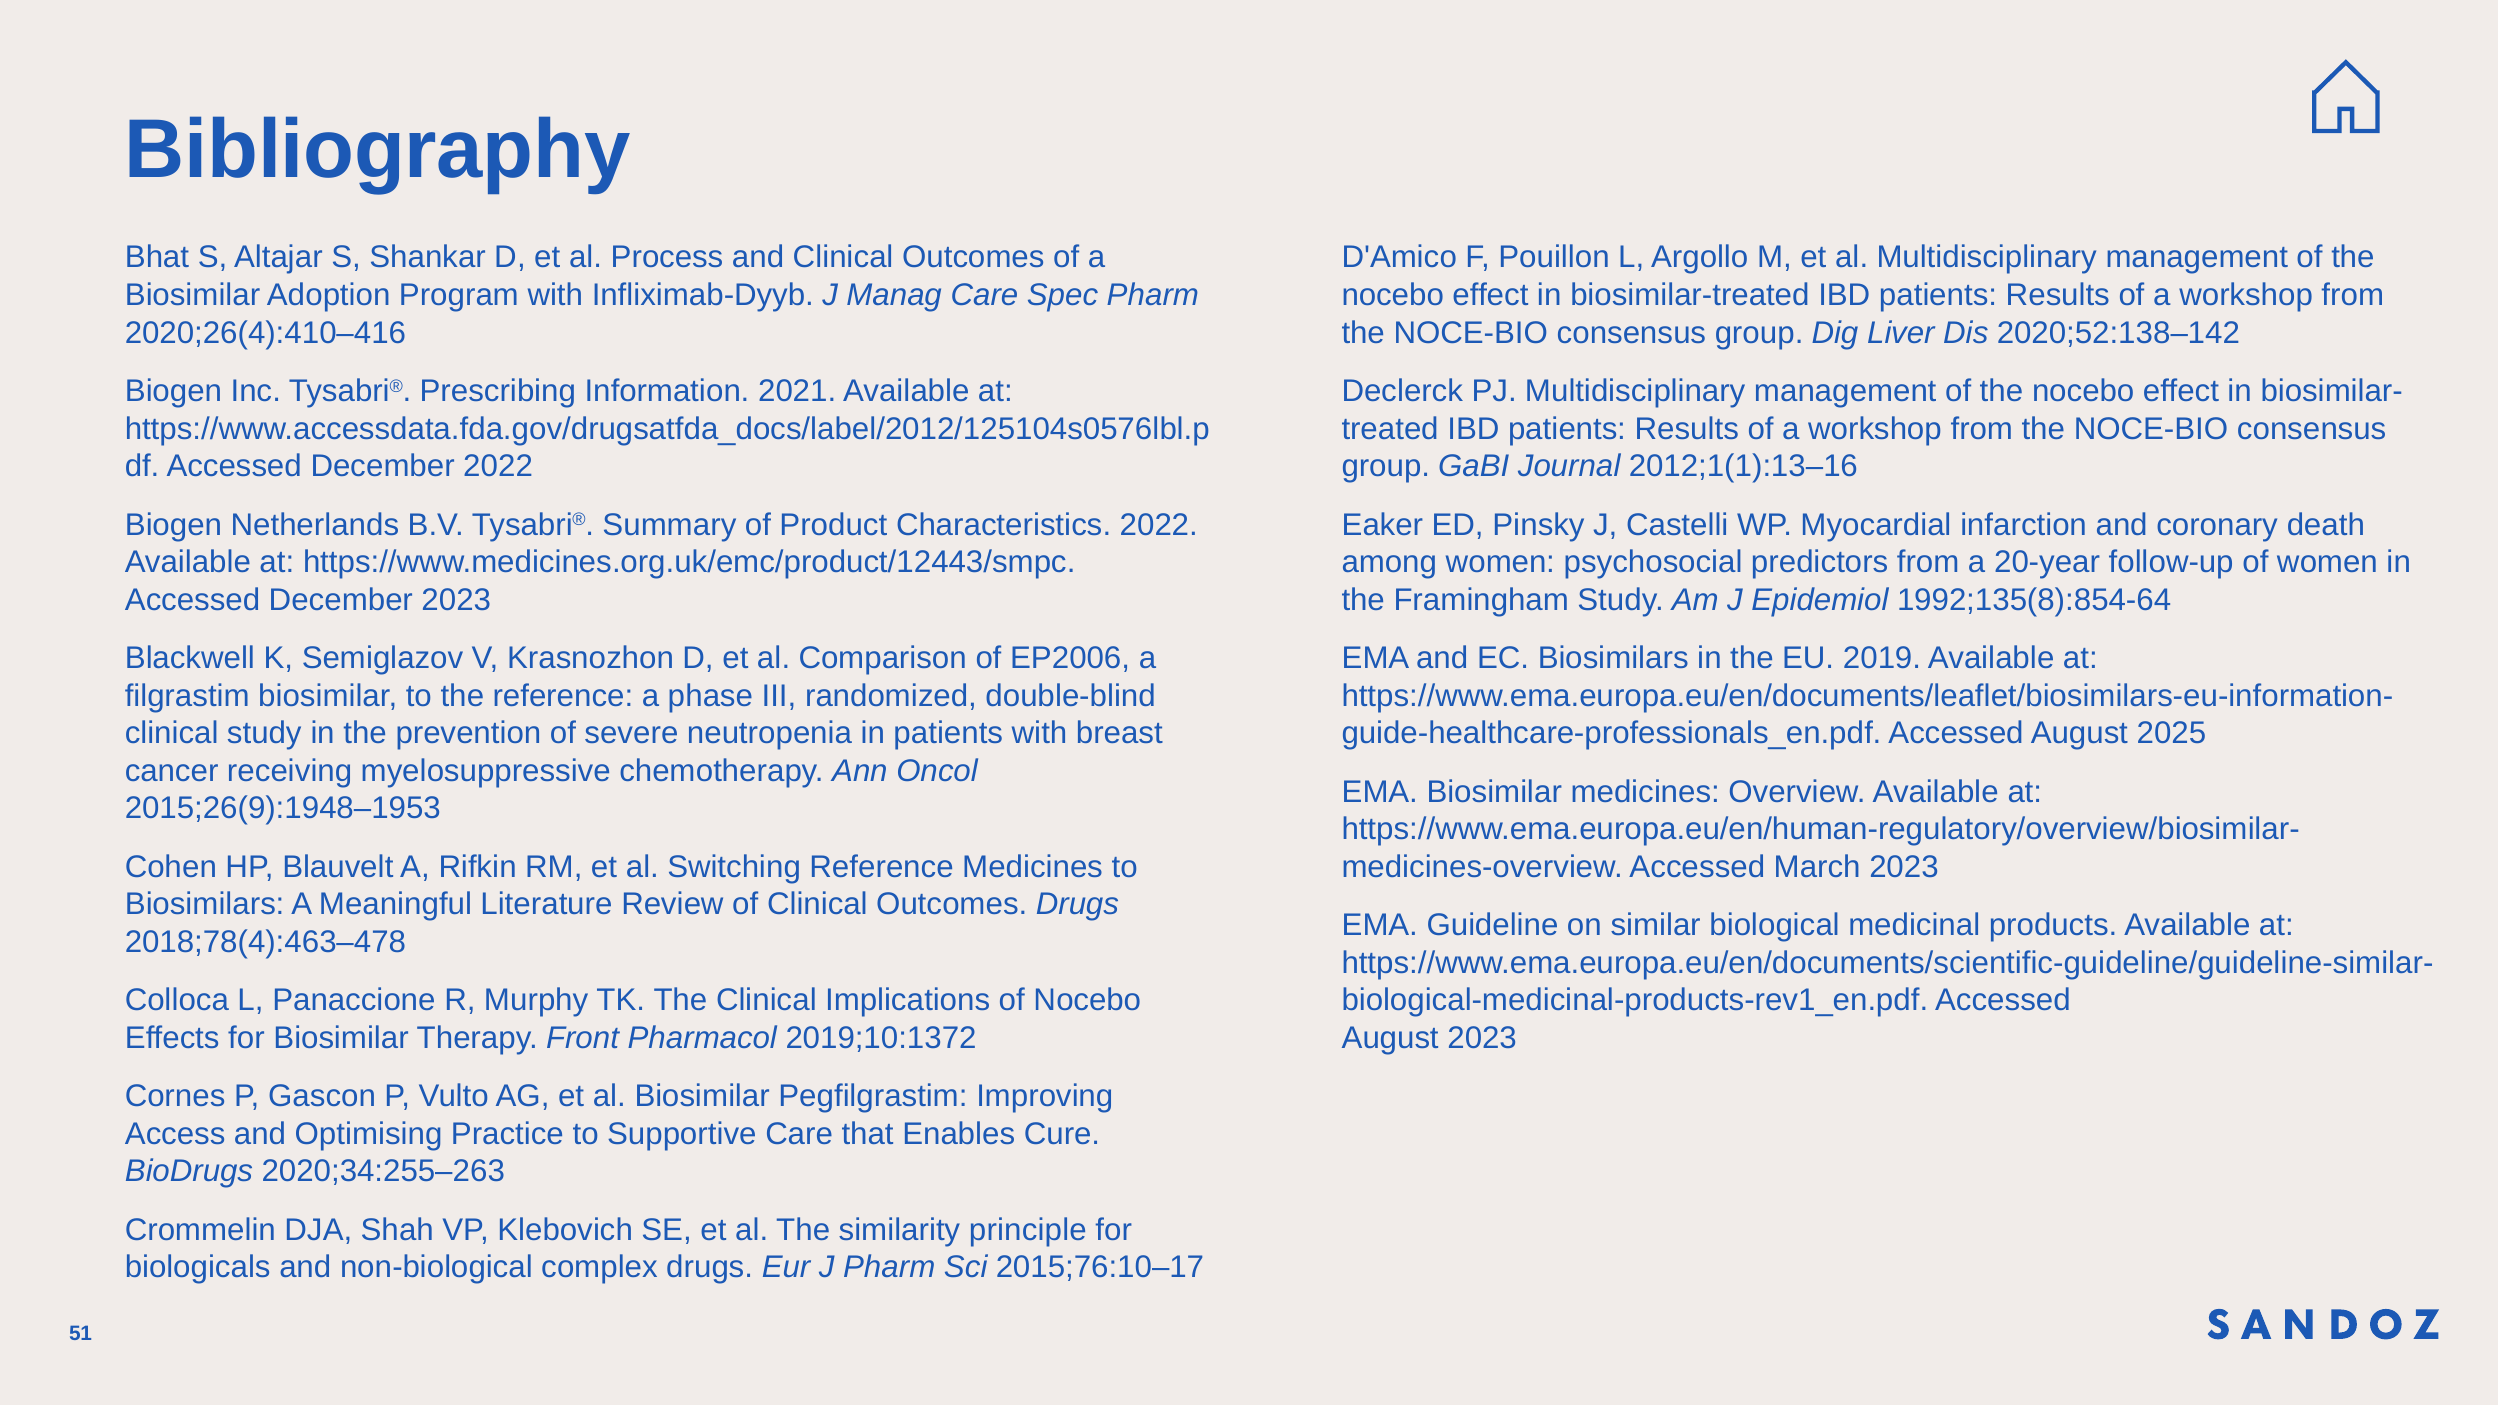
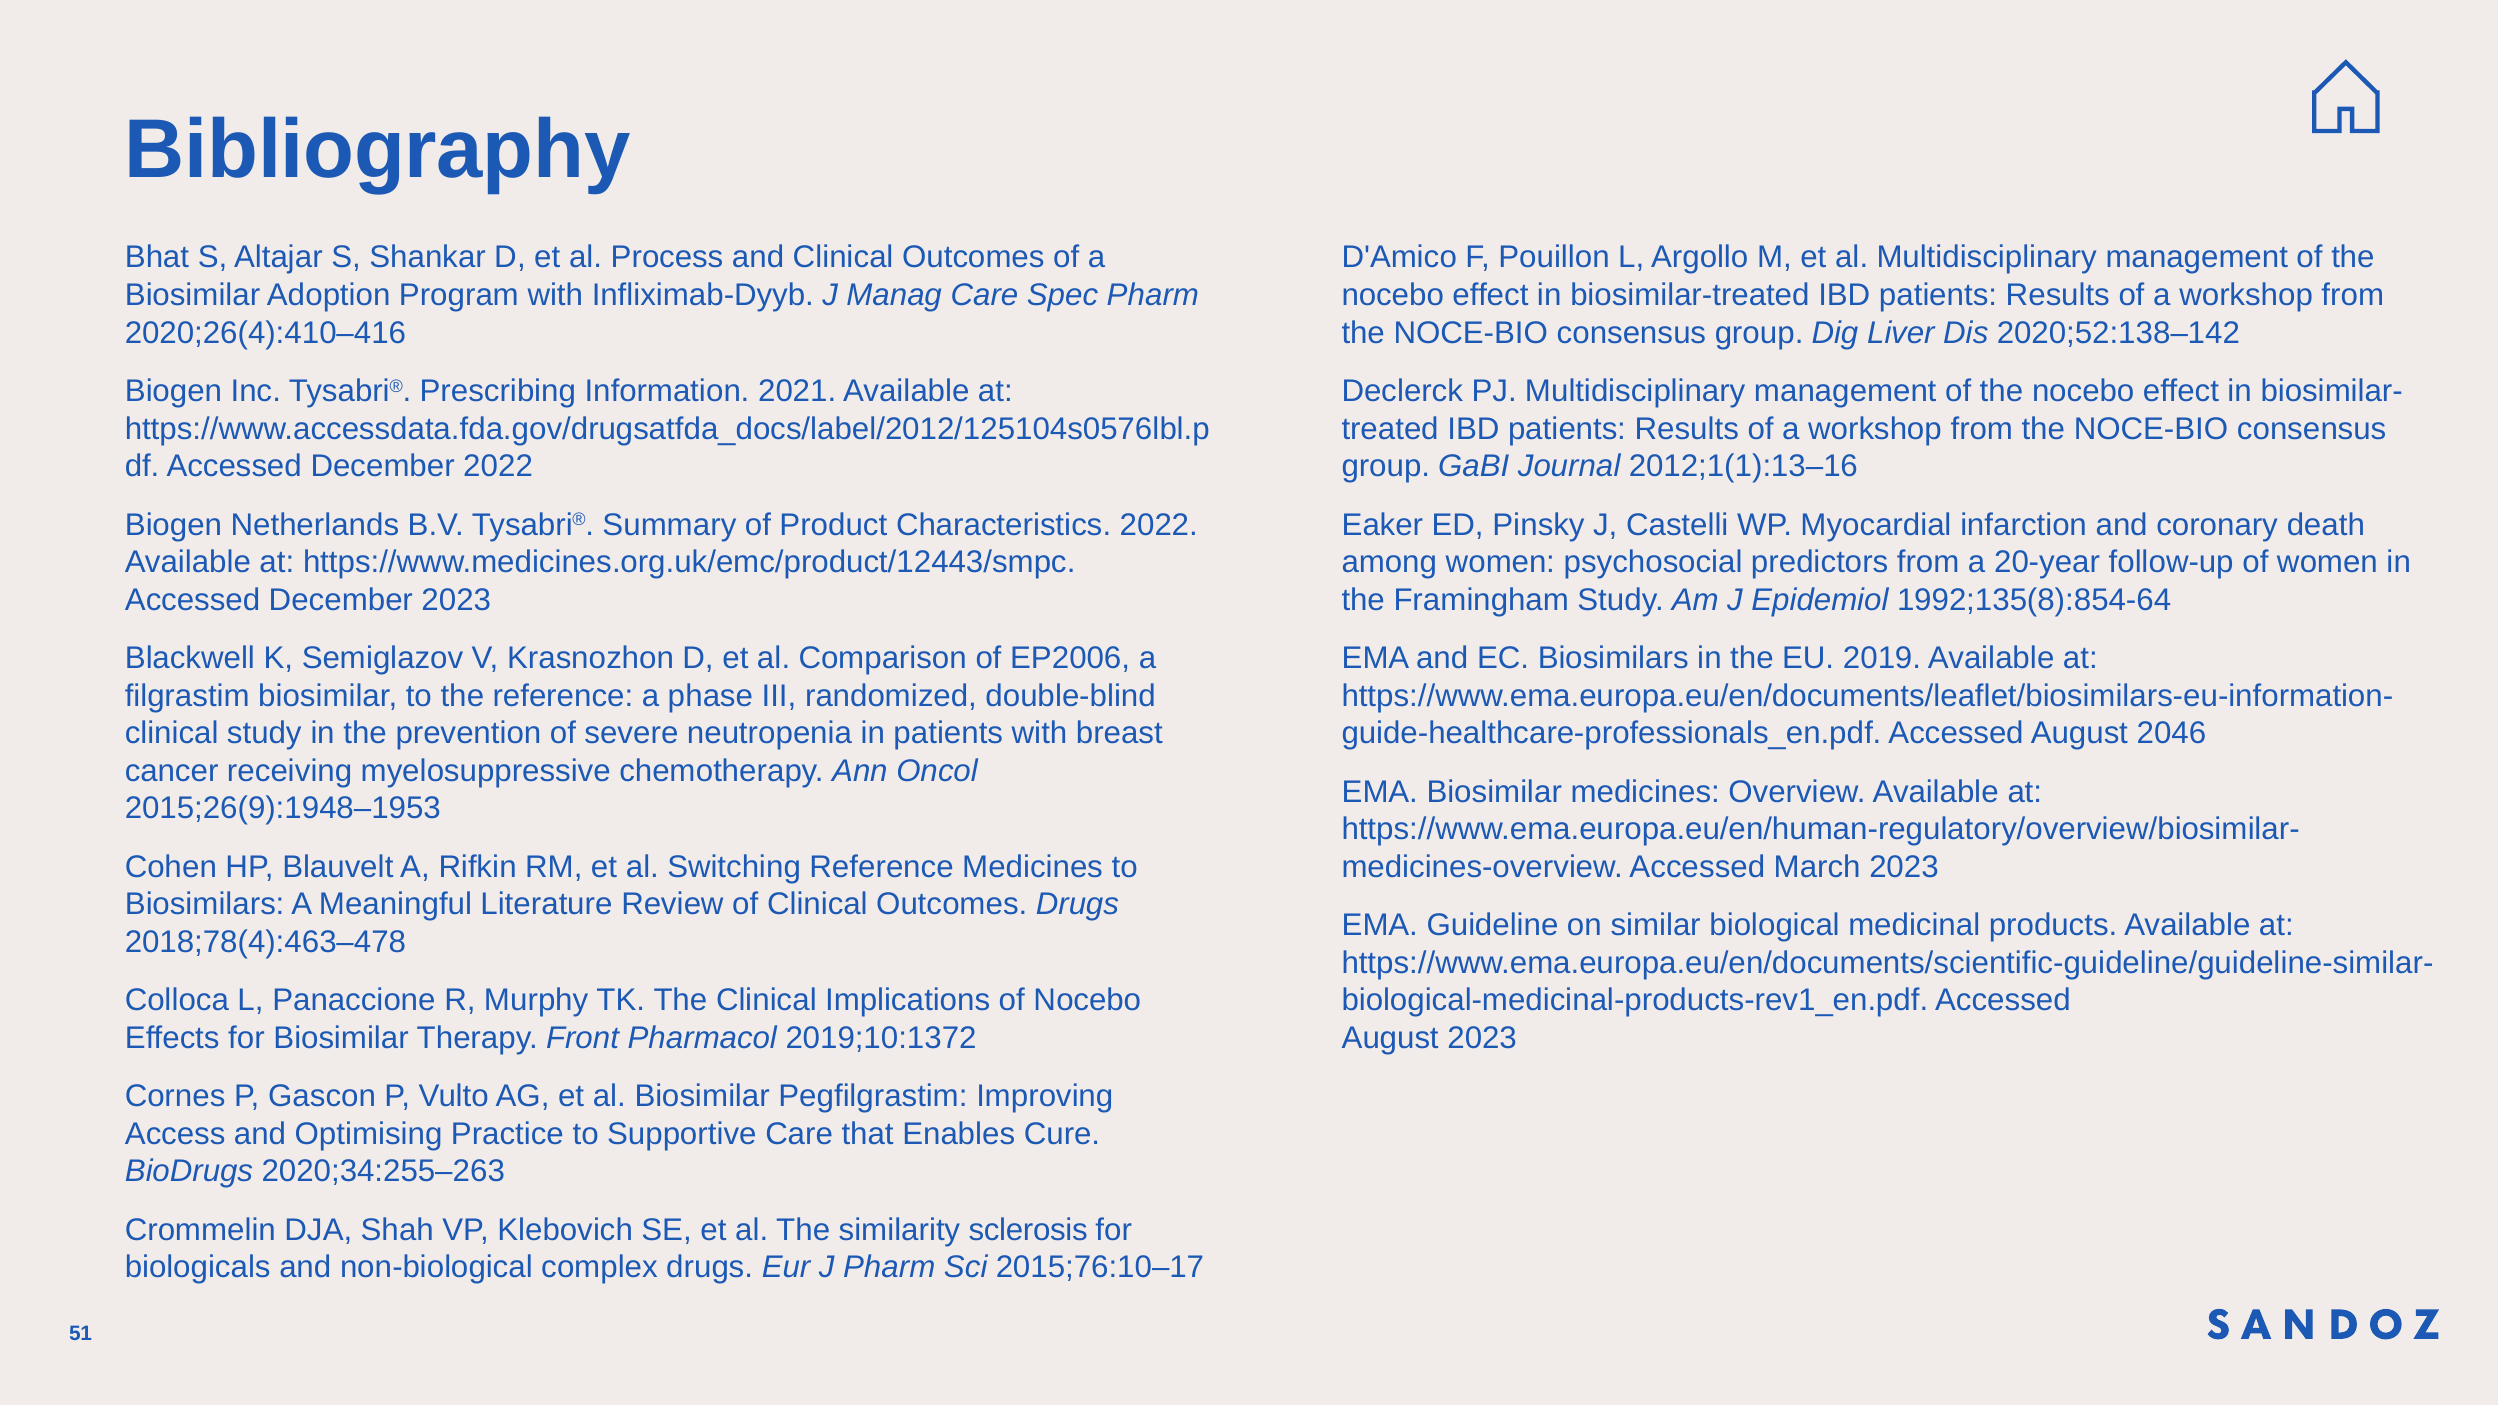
2025: 2025 -> 2046 (2171, 733)
principle: principle -> sclerosis (1028, 1230)
